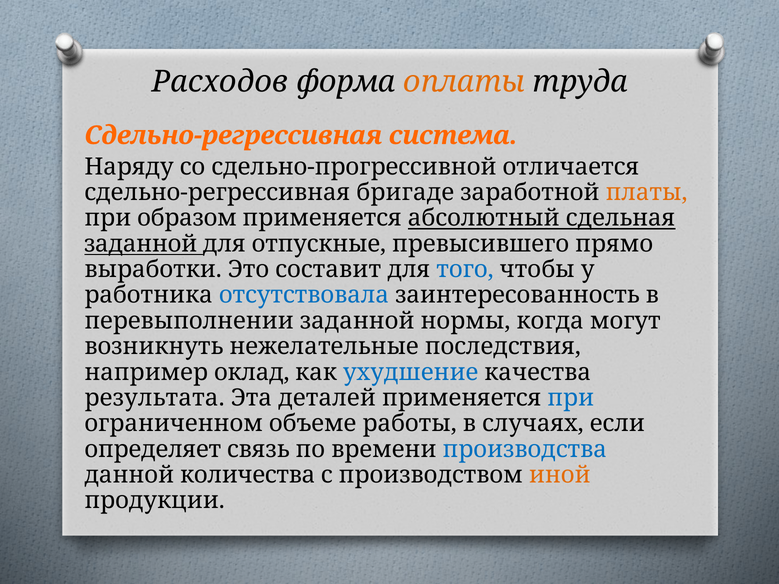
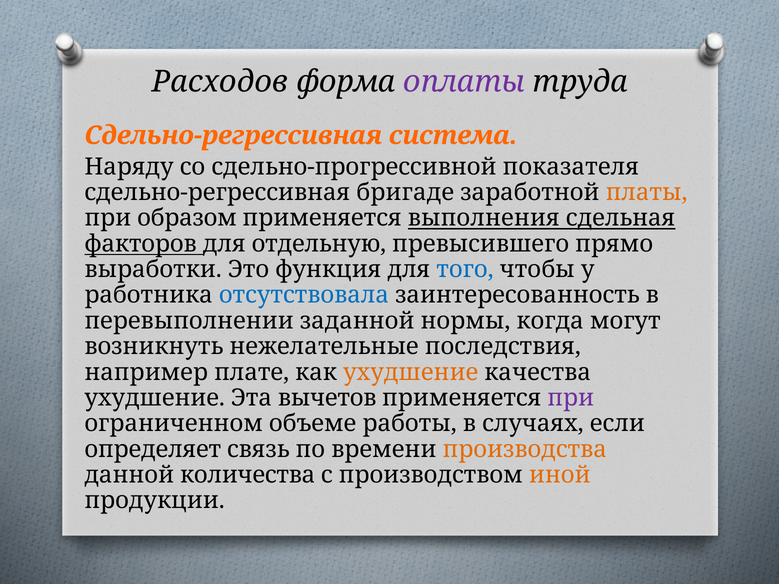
оплаты colour: orange -> purple (464, 82)
отличается: отличается -> показателя (571, 167)
абсолютный: абсолютный -> выполнения (484, 218)
заданной: заданной -> факторов (141, 244)
отпускные: отпускные -> отдельную (319, 244)
составит: составит -> функция (328, 270)
оклад: оклад -> плате (252, 372)
ухудшение colour: blue -> orange (411, 372)
результата: результата -> ухудшение (155, 398)
деталей: деталей -> вычетов (327, 398)
при colour: blue -> purple (571, 398)
производства colour: blue -> orange (525, 449)
